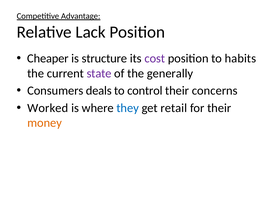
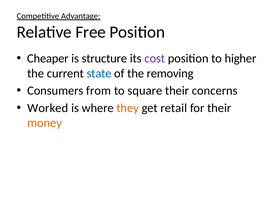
Lack: Lack -> Free (91, 32)
habits: habits -> higher (241, 59)
state colour: purple -> blue (99, 73)
generally: generally -> removing (170, 73)
deals: deals -> from (99, 91)
control: control -> square (145, 91)
they colour: blue -> orange (128, 108)
